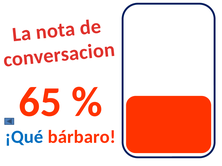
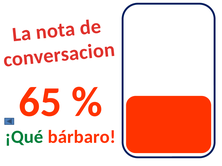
¡Qué colour: blue -> green (24, 137)
